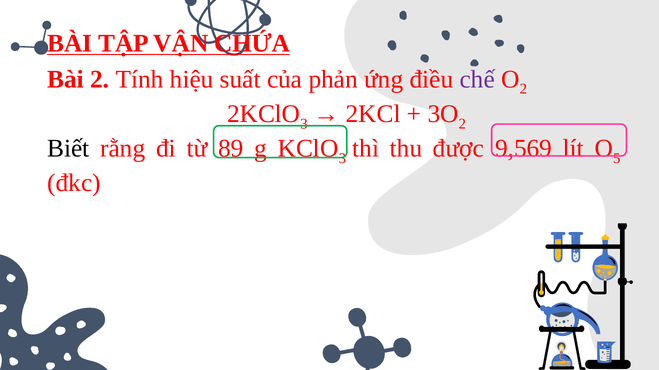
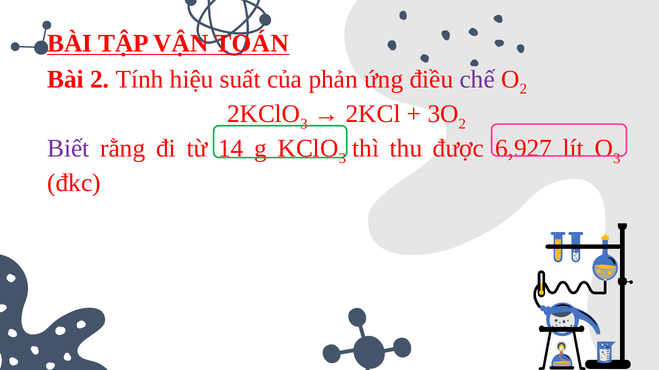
CHỨA: CHỨA -> TOÁN (252, 43)
Biết colour: black -> purple (68, 149)
89: 89 -> 14 (231, 149)
9,569: 9,569 -> 6,927 (524, 149)
5: 5 -> 3 (617, 159)
